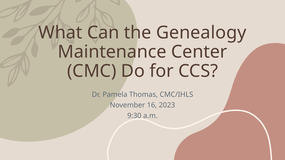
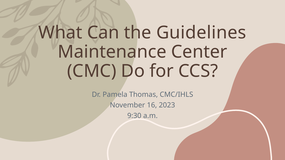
Genealogy: Genealogy -> Guidelines (201, 33)
